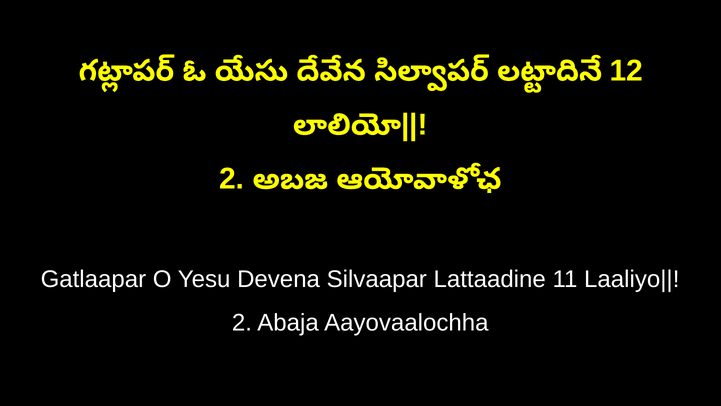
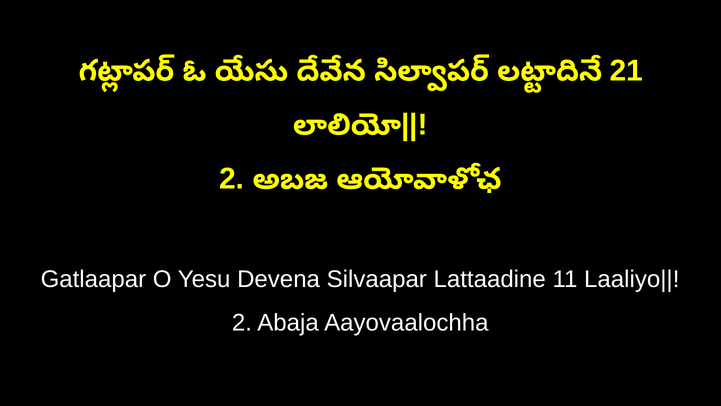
12: 12 -> 21 (626, 71)
